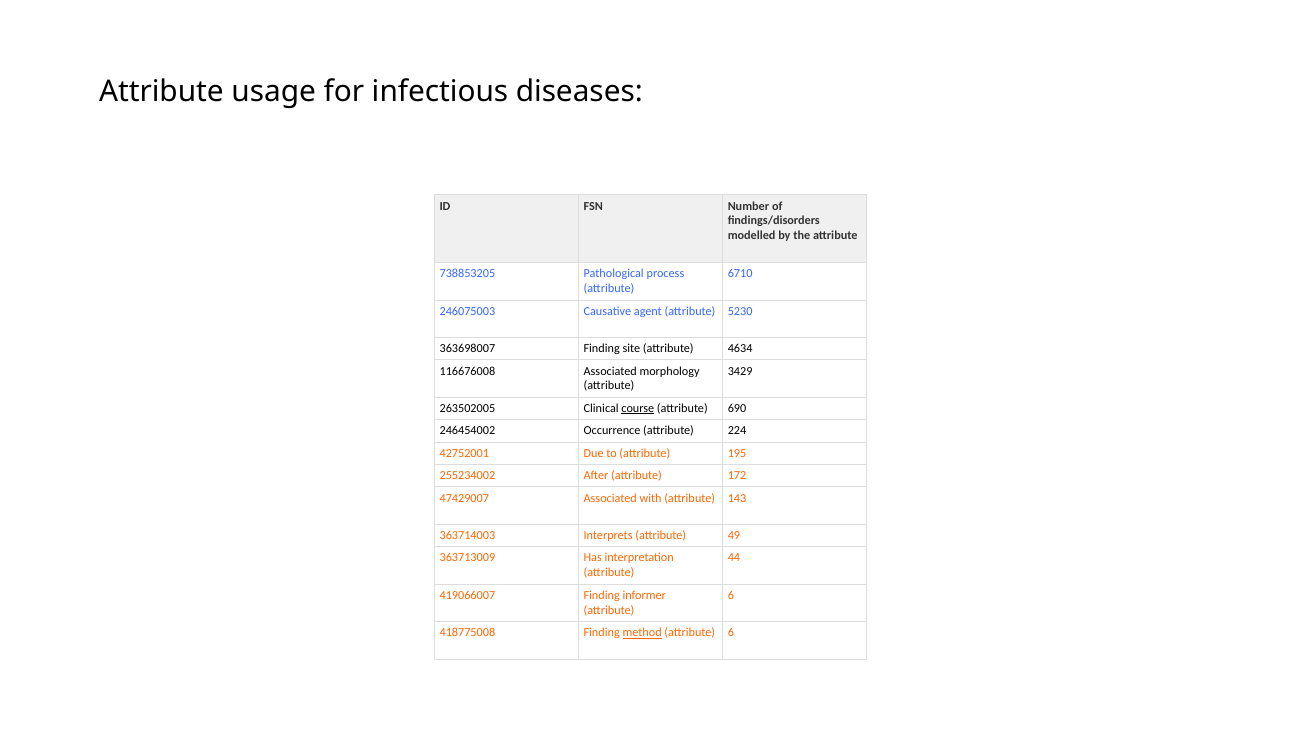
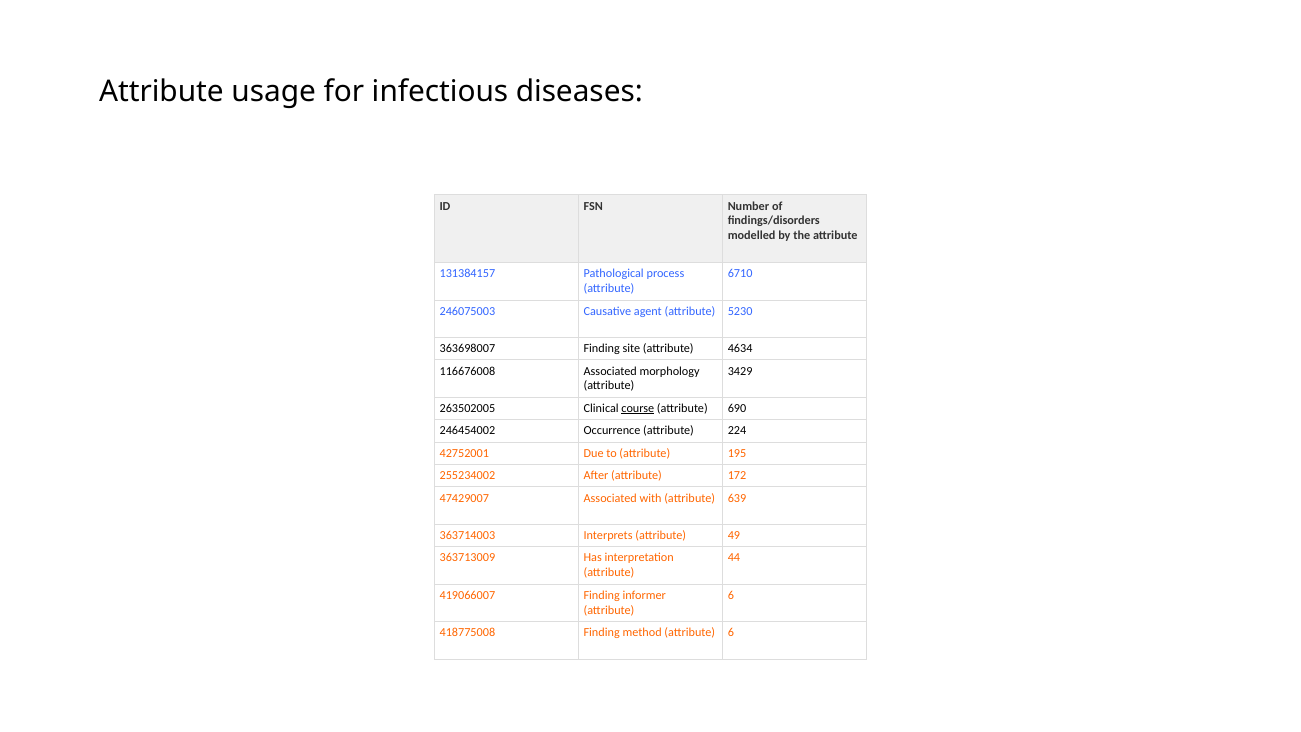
738853205: 738853205 -> 131384157 (467, 274)
143: 143 -> 639 (737, 498)
method underline: present -> none (642, 633)
